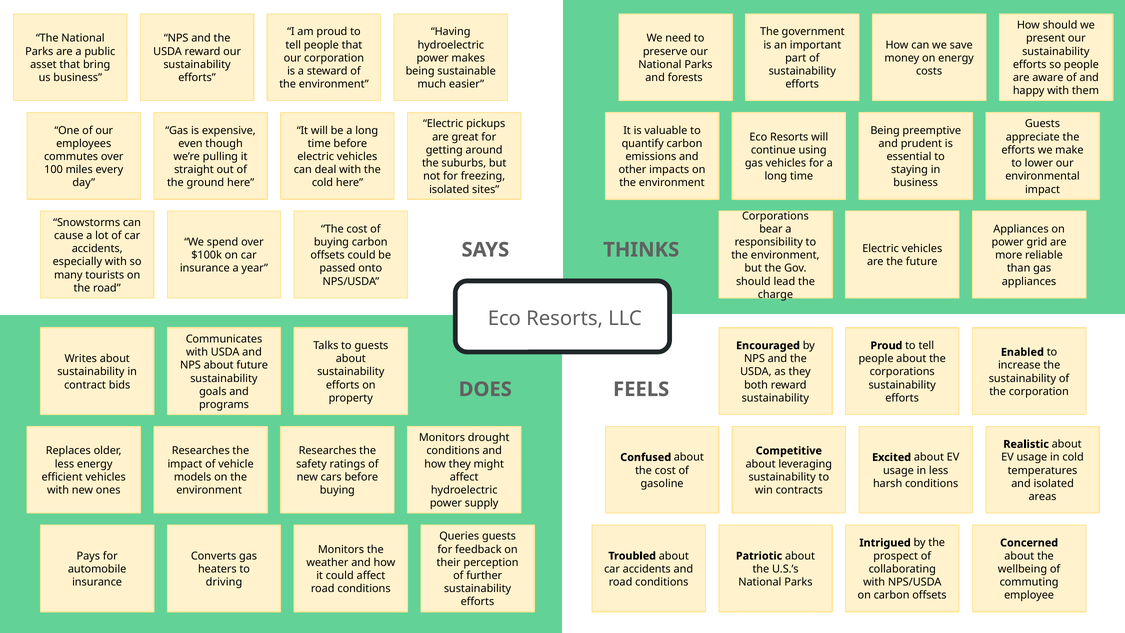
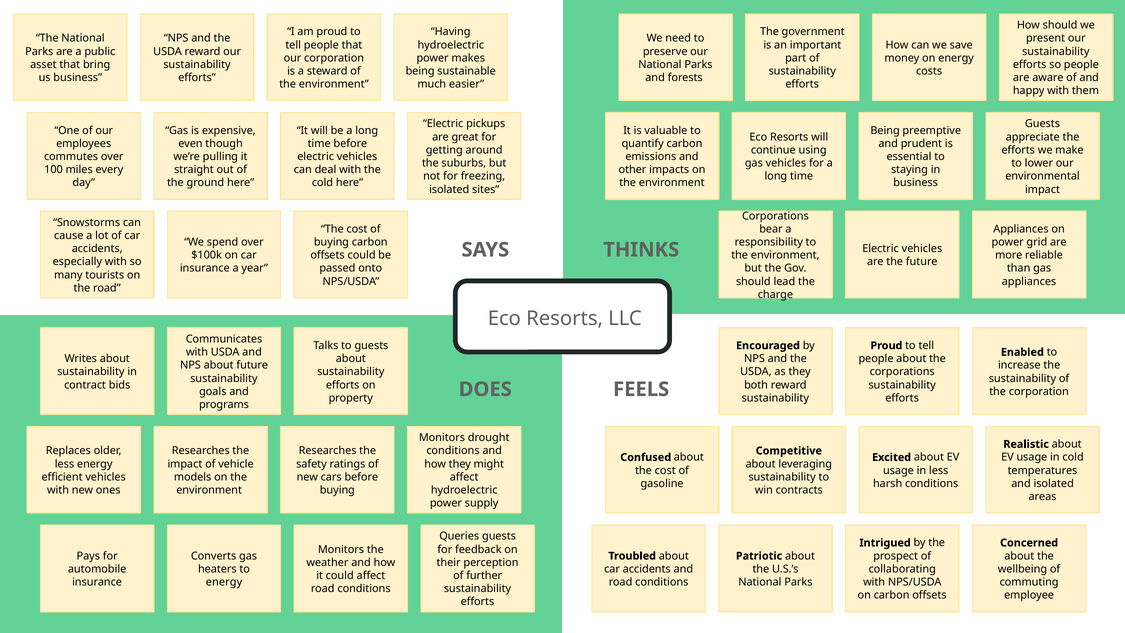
driving: driving -> energy (224, 582)
